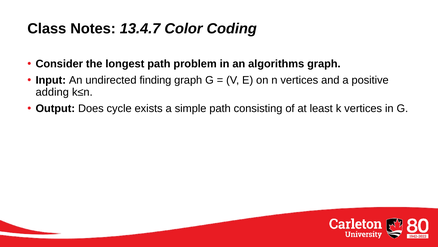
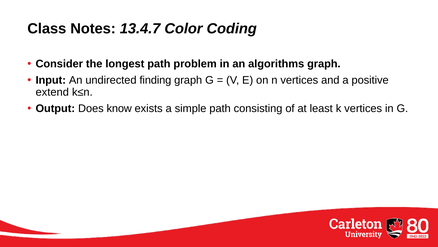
adding: adding -> extend (52, 92)
cycle: cycle -> know (119, 108)
